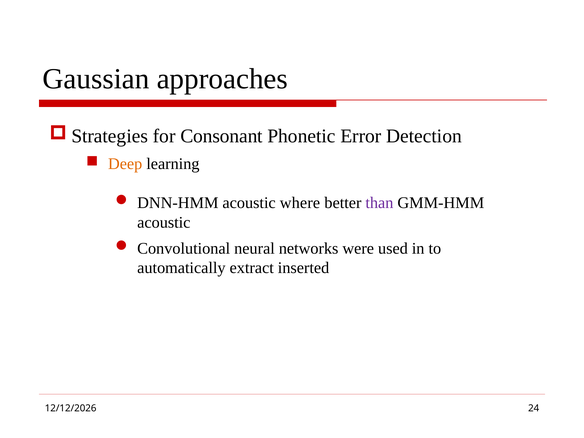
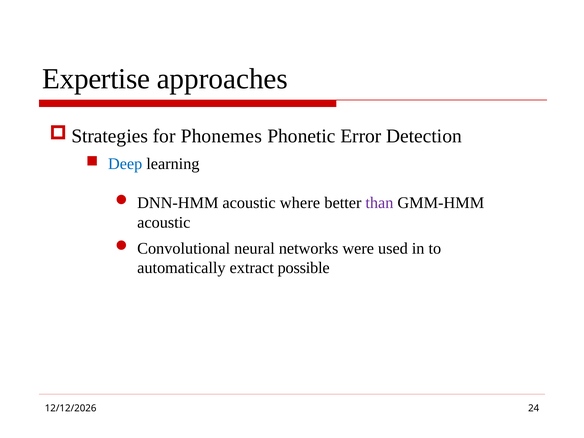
Gaussian: Gaussian -> Expertise (96, 79)
Consonant: Consonant -> Phonemes (221, 136)
Deep colour: orange -> blue (125, 164)
inserted: inserted -> possible (304, 268)
